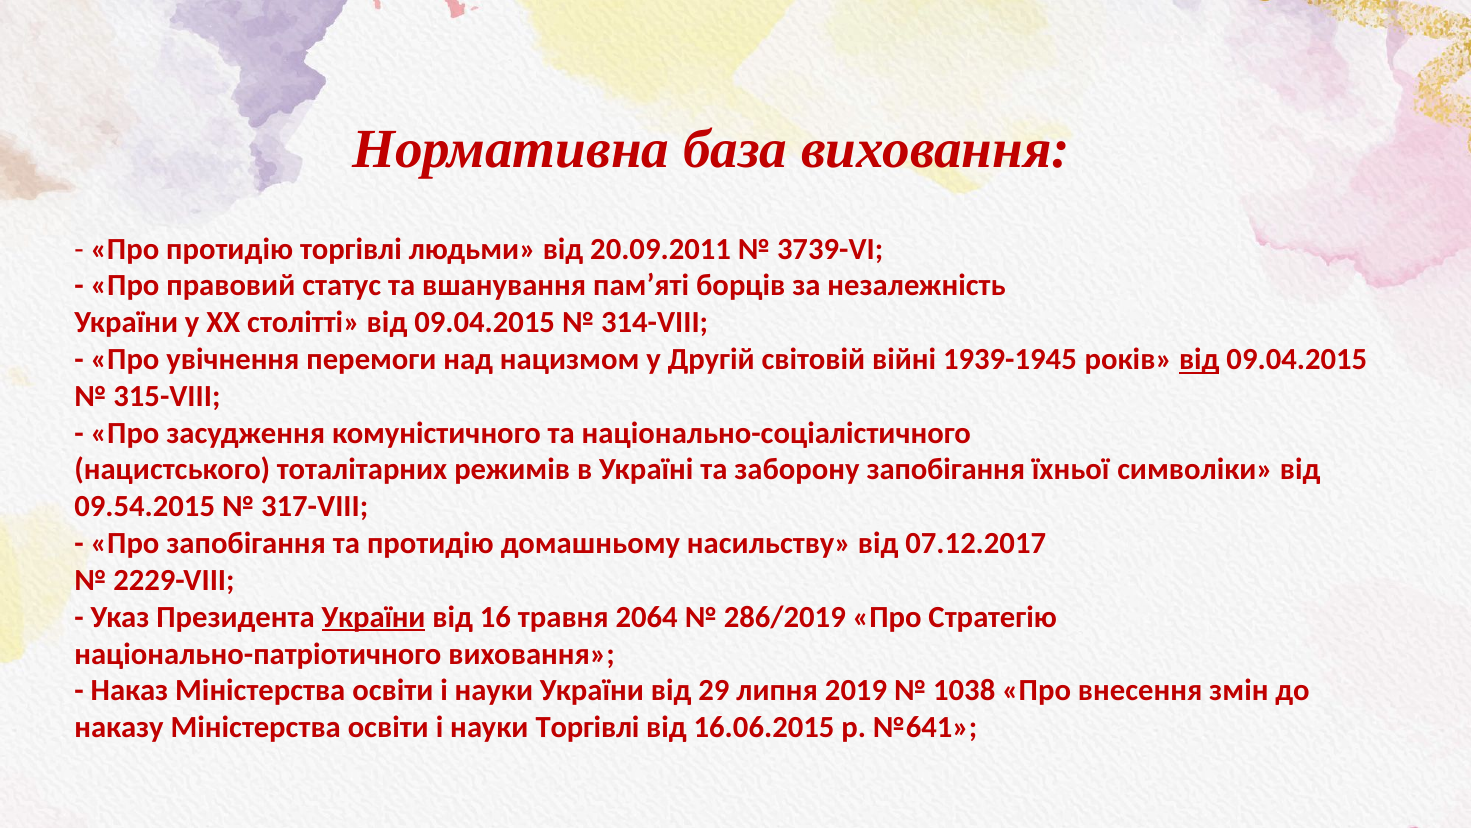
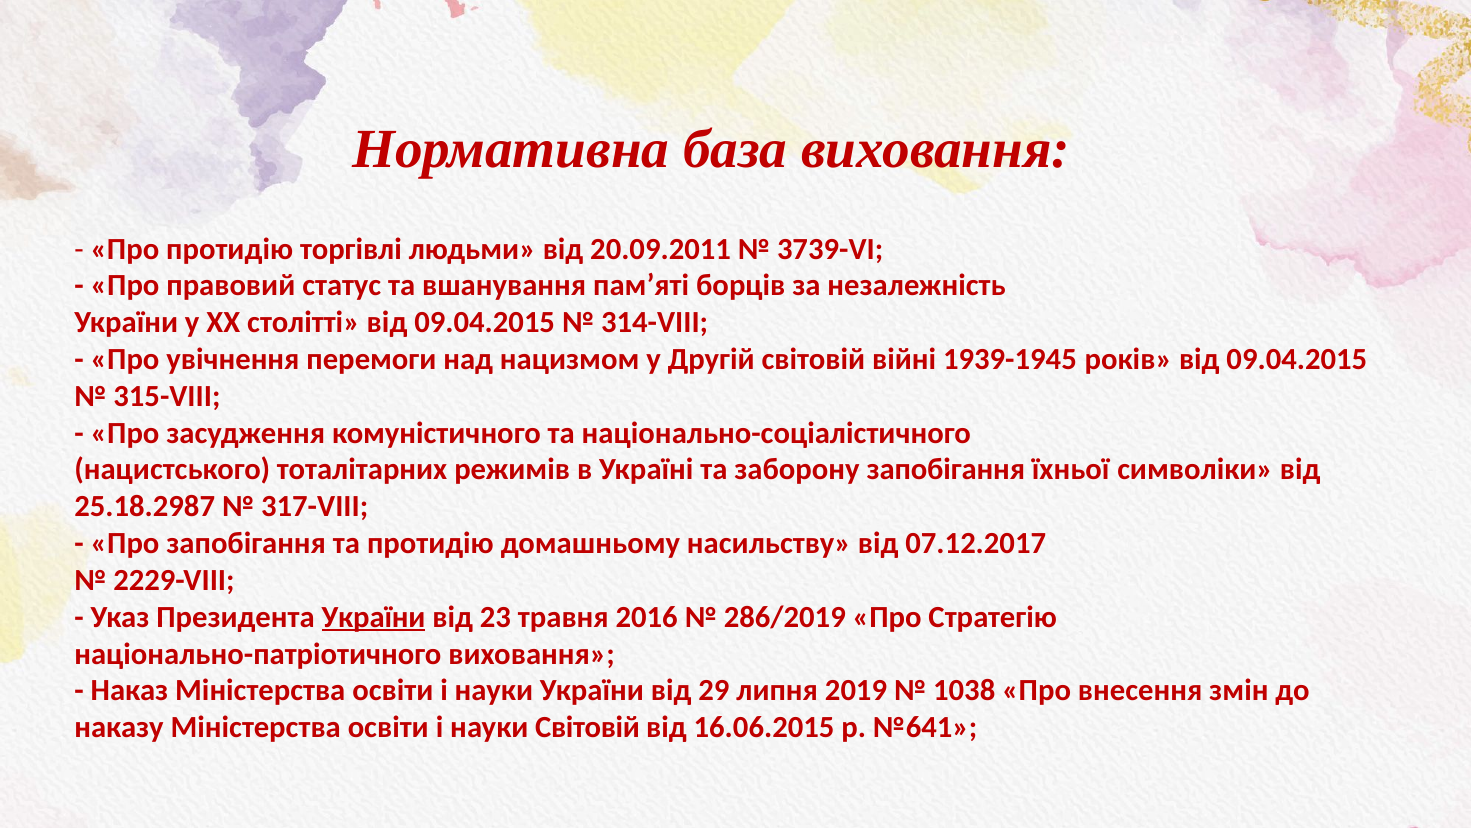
від underline: present -> none (1199, 359)
09.54.2015: 09.54.2015 -> 25.18.2987 (145, 506)
16: 16 -> 23 (495, 617)
2064: 2064 -> 2016 (647, 617)
науки Торгівлі: Торгівлі -> Світовій (588, 727)
